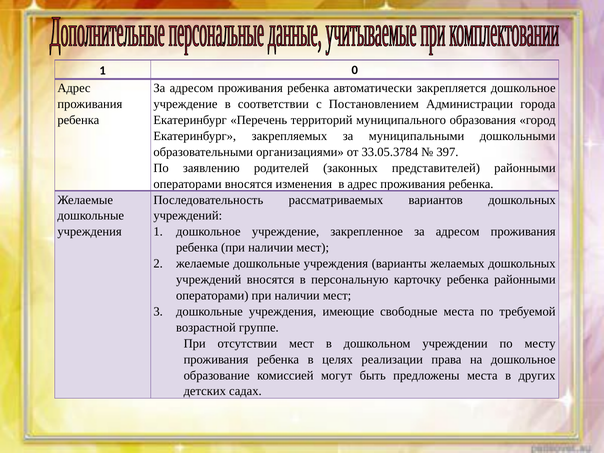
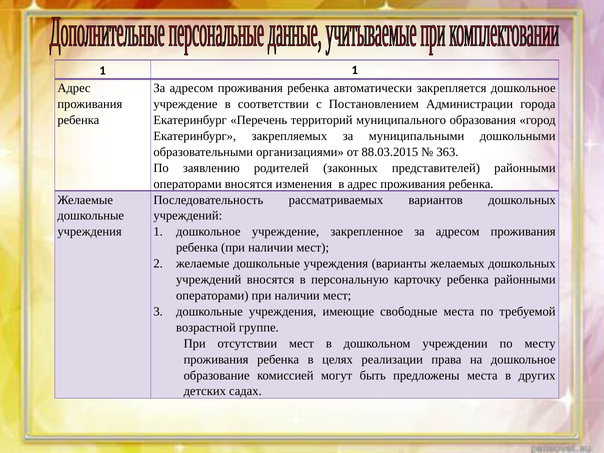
1 0: 0 -> 1 (355, 70)
33.05.3784: 33.05.3784 -> 88.03.2015 (390, 152)
397: 397 -> 363 (447, 152)
